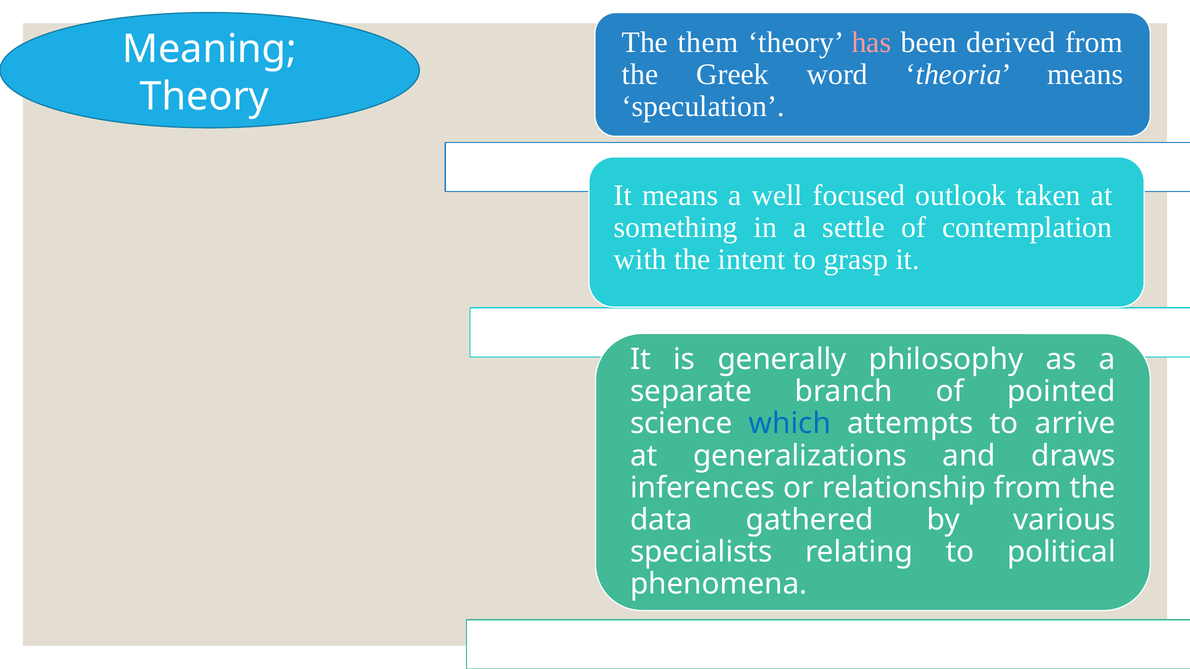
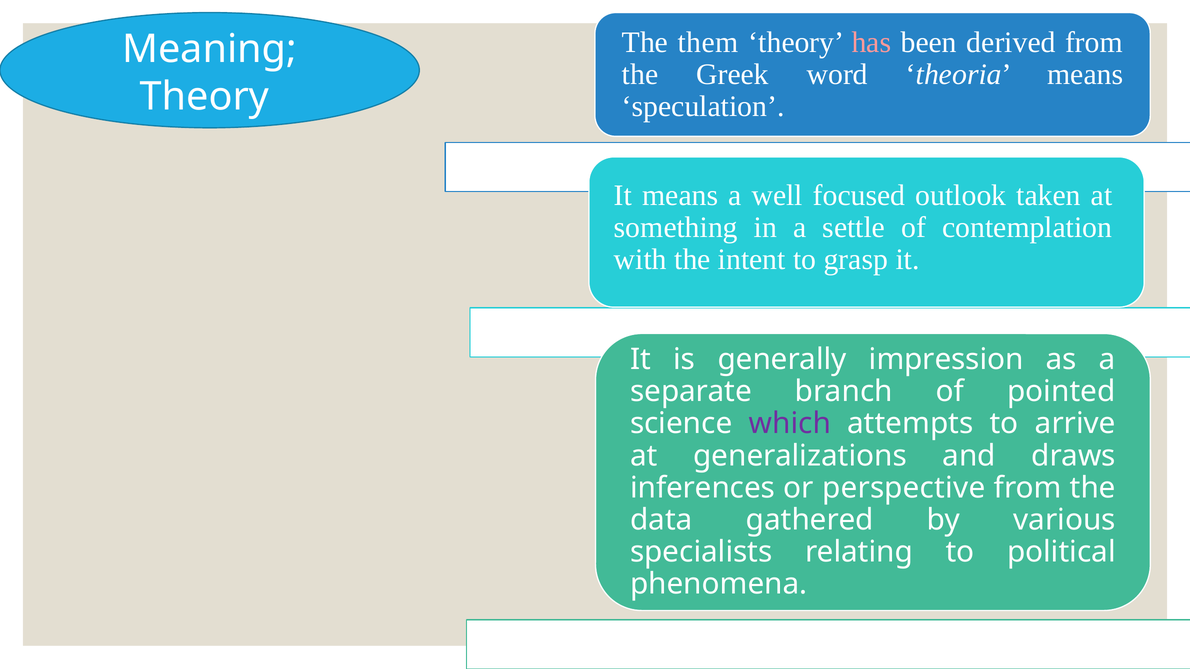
philosophy: philosophy -> impression (946, 360)
which colour: blue -> purple (790, 424)
relationship: relationship -> perspective (904, 488)
